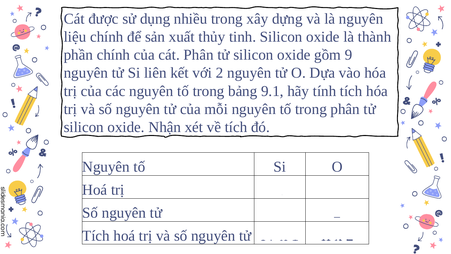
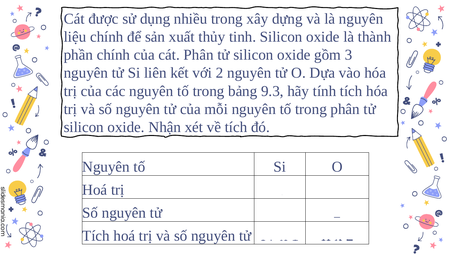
9: 9 -> 3 (349, 55)
9.1: 9.1 -> 9.3 (272, 91)
